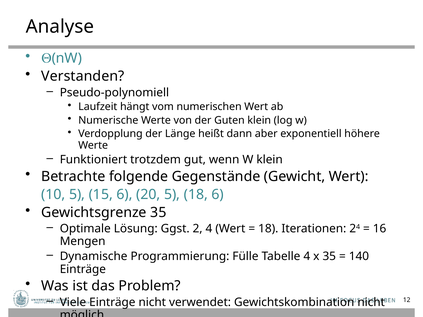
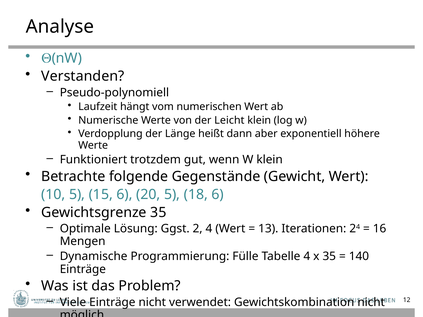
Guten: Guten -> Leicht (229, 120)
18: 18 -> 13 (268, 229)
